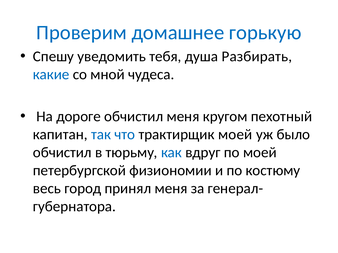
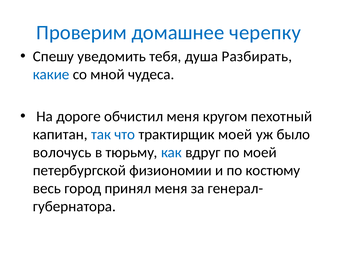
горькую: горькую -> черепку (265, 33)
обчистил: обчистил -> волочусь (62, 153)
